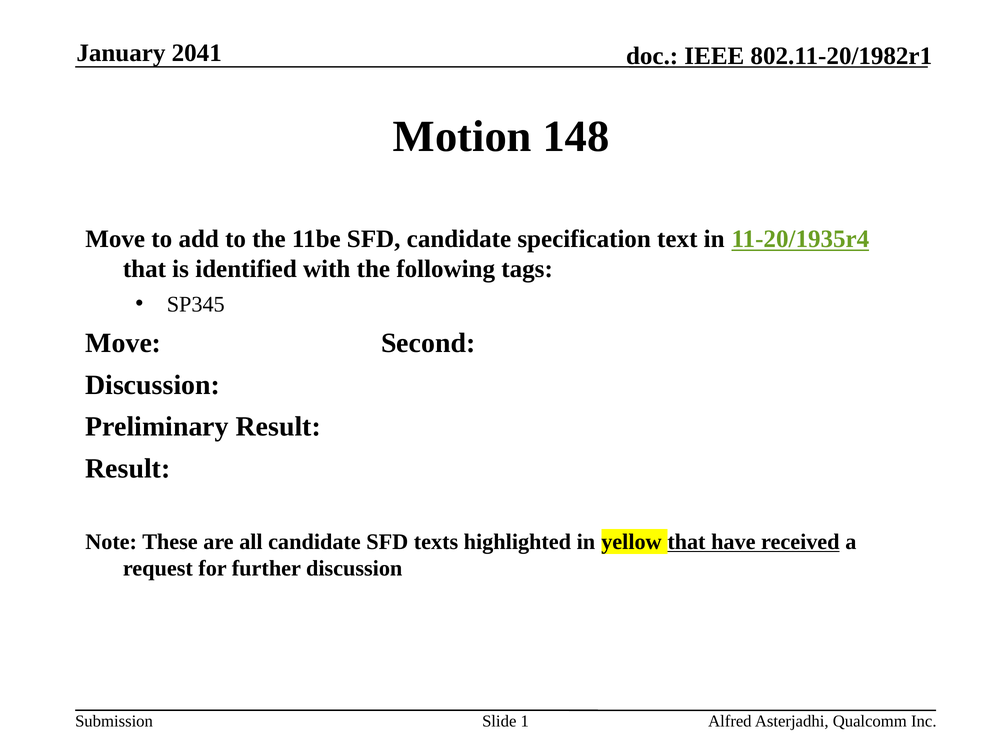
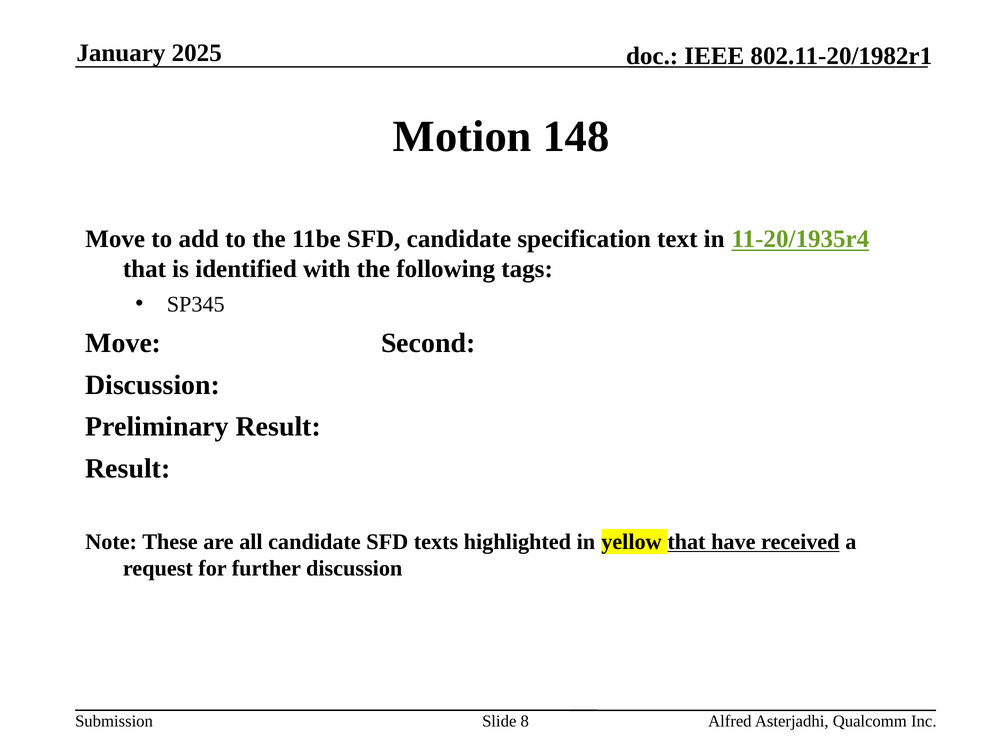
2041: 2041 -> 2025 (197, 53)
1: 1 -> 8 (525, 721)
